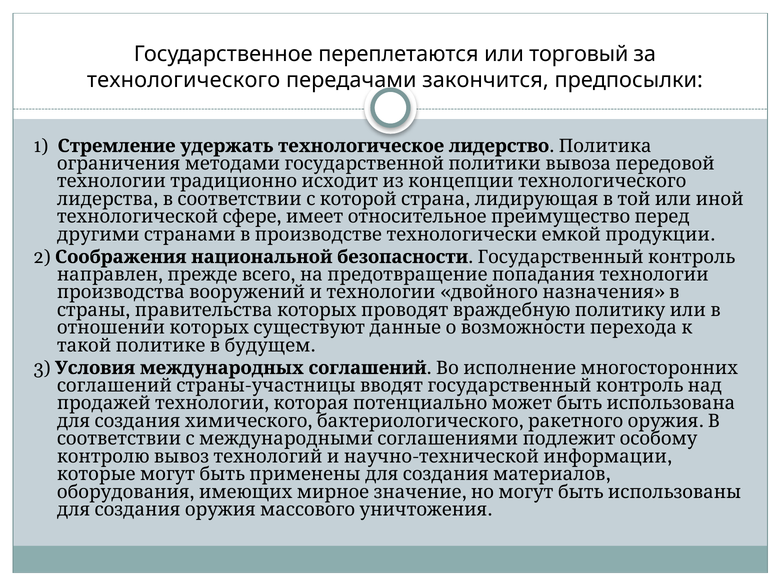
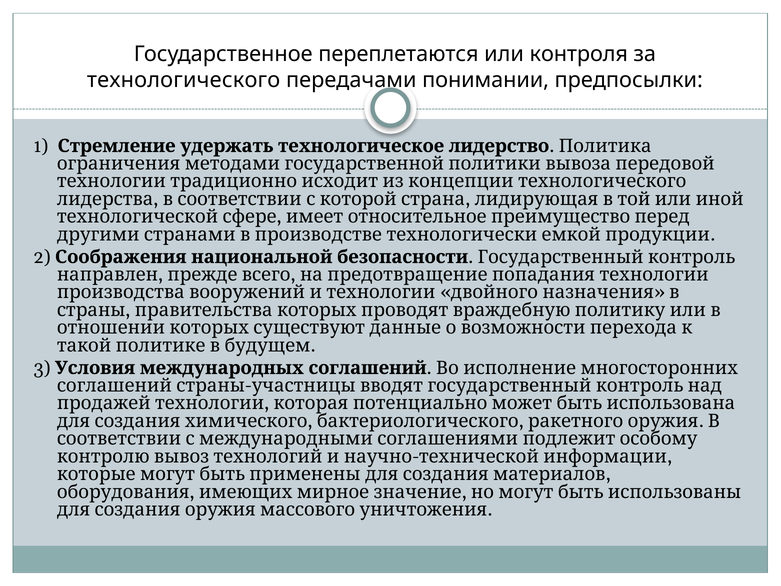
торговый: торговый -> контроля (579, 54)
закончится: закончится -> понимании (486, 80)
